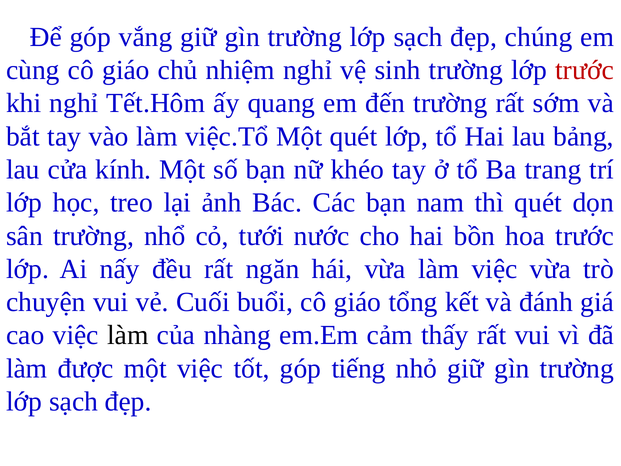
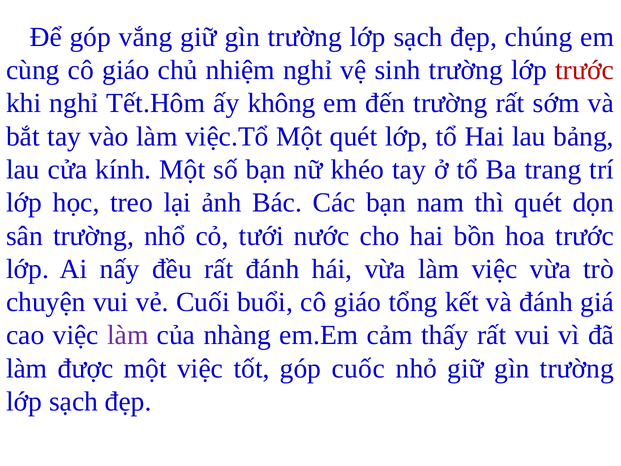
quang: quang -> không (282, 103)
rất ngăn: ngăn -> đánh (272, 269)
làm colour: black -> purple (128, 335)
tiếng: tiếng -> cuốc (358, 368)
